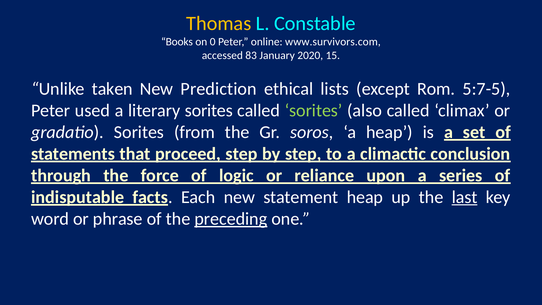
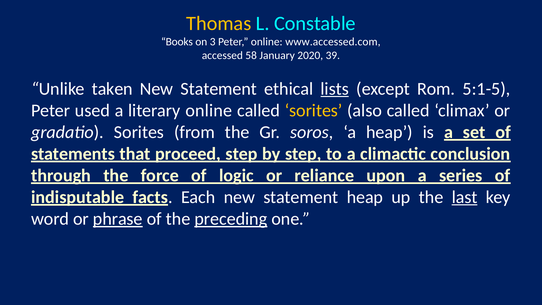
0: 0 -> 3 (213, 42)
www.survivors.com: www.survivors.com -> www.accessed.com (333, 42)
83: 83 -> 58 (251, 55)
15: 15 -> 39 (333, 55)
Prediction: Prediction -> Statement (219, 89)
lists underline: none -> present (335, 89)
5:7-5: 5:7-5 -> 5:1-5 (486, 89)
literary sorites: sorites -> online (209, 110)
sorites colour: light green -> yellow (314, 110)
phrase underline: none -> present (118, 219)
